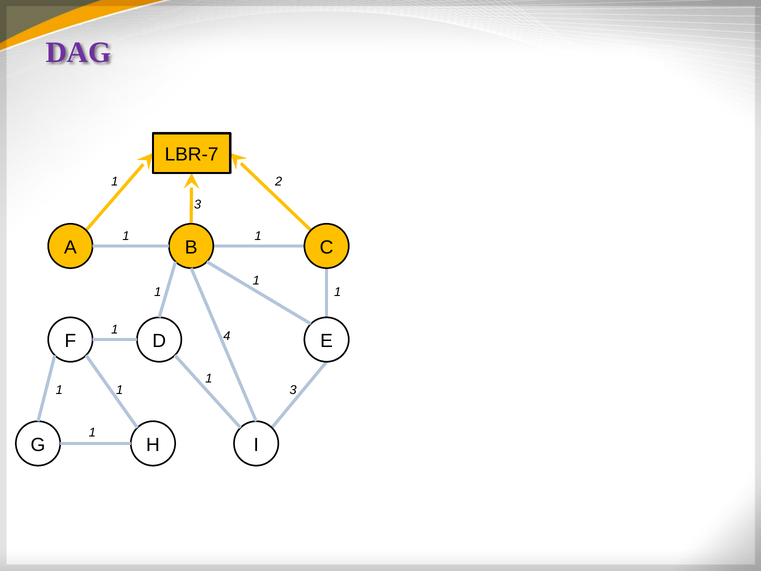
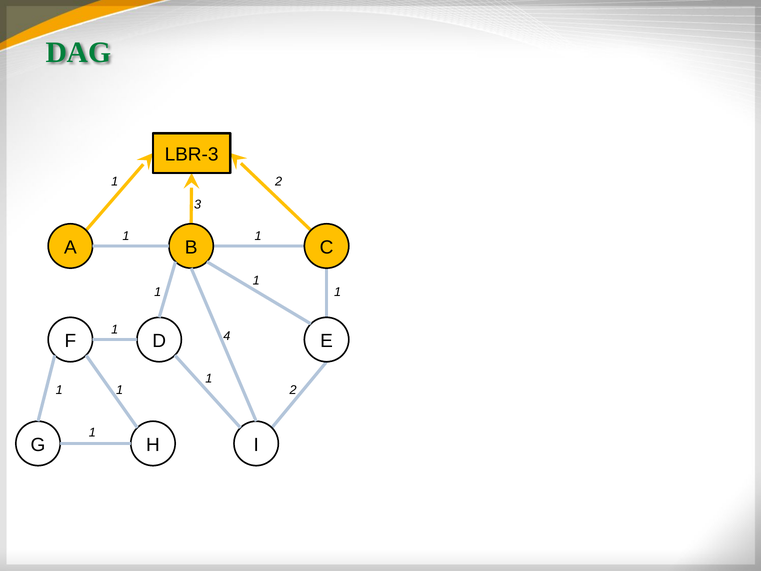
DAG colour: purple -> green (78, 52)
LBR-7: LBR-7 -> LBR-3 (192, 154)
3: 3 -> 2 (293, 390)
